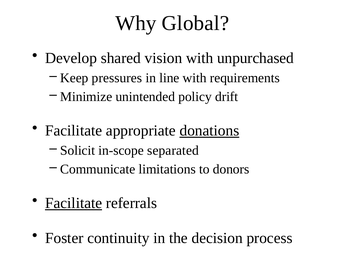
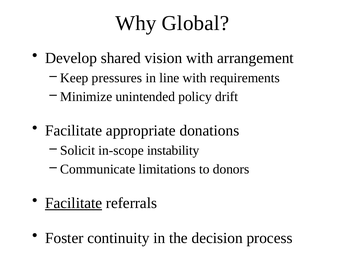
unpurchased: unpurchased -> arrangement (255, 58)
donations underline: present -> none (209, 130)
separated: separated -> instability (173, 150)
